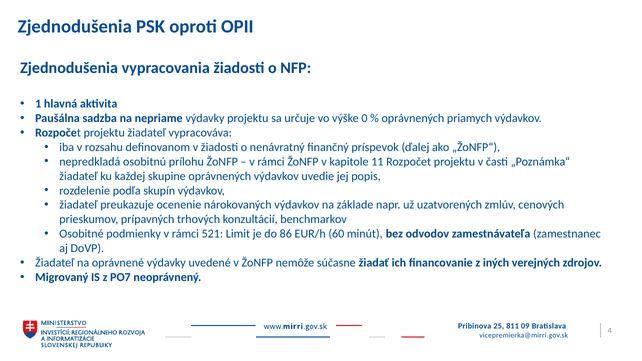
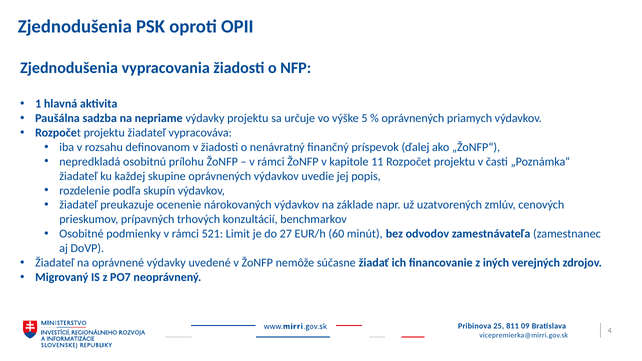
0: 0 -> 5 (364, 118)
86: 86 -> 27 (286, 234)
